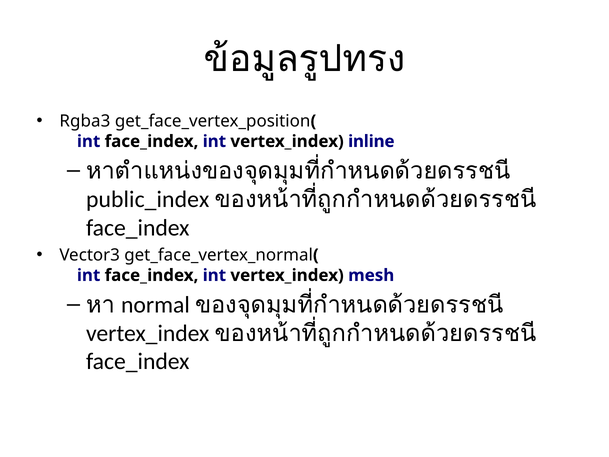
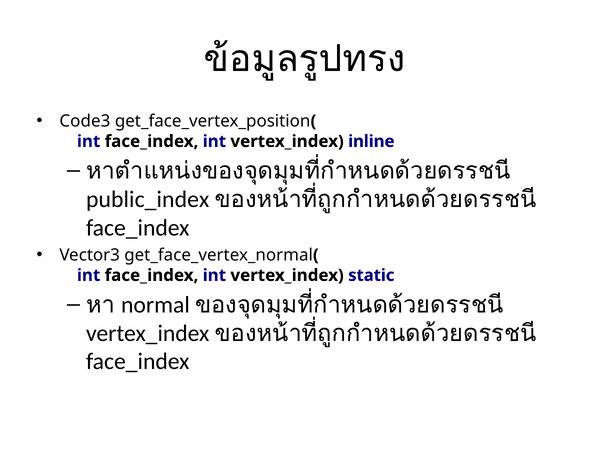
Rgba3: Rgba3 -> Code3 (85, 121)
mesh: mesh -> static (371, 275)
